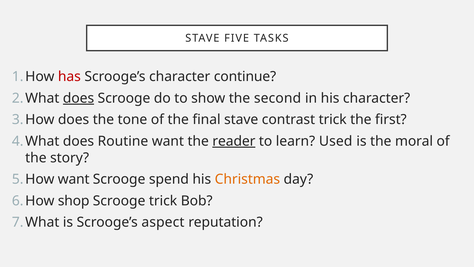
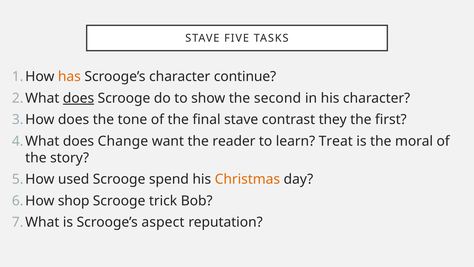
has colour: red -> orange (69, 77)
contrast trick: trick -> they (333, 120)
Routine: Routine -> Change (123, 141)
reader underline: present -> none (234, 141)
Used: Used -> Treat (336, 141)
want: want -> used (74, 179)
